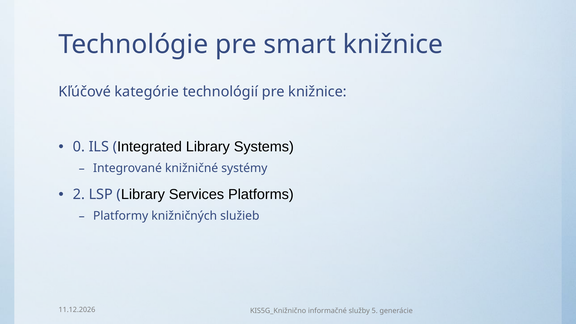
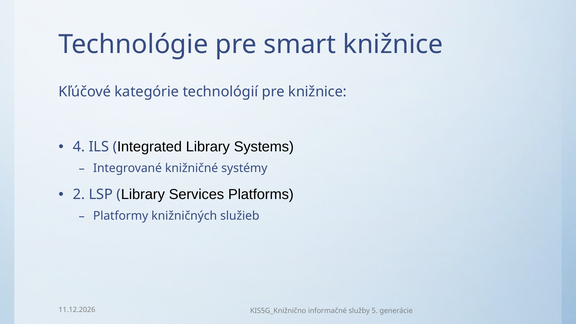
0: 0 -> 4 (79, 147)
